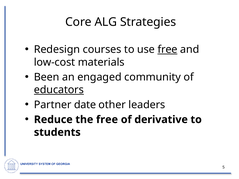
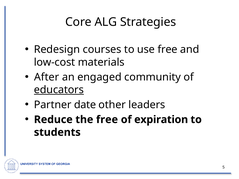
free underline: present -> none (168, 50)
Been: Been -> After (47, 77)
derivative: derivative -> expiration (161, 120)
